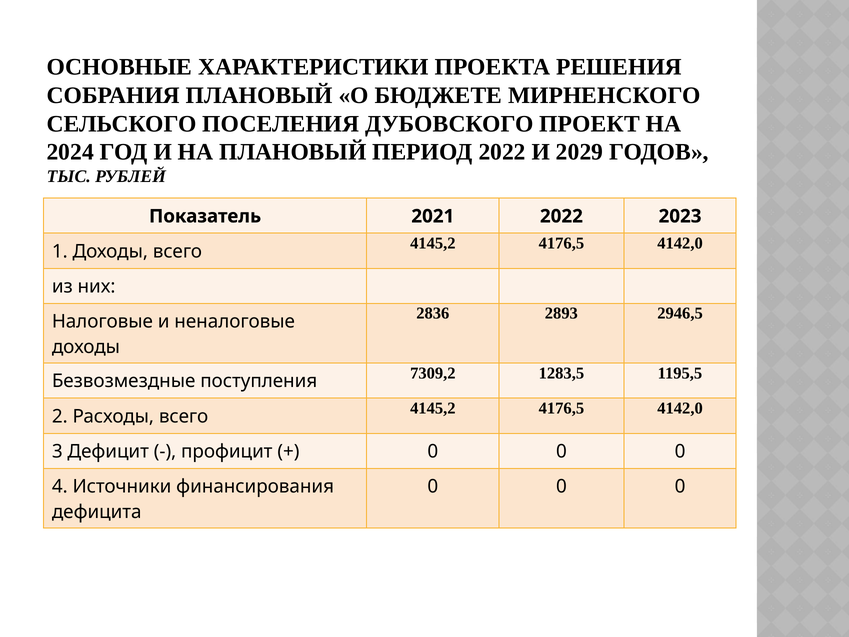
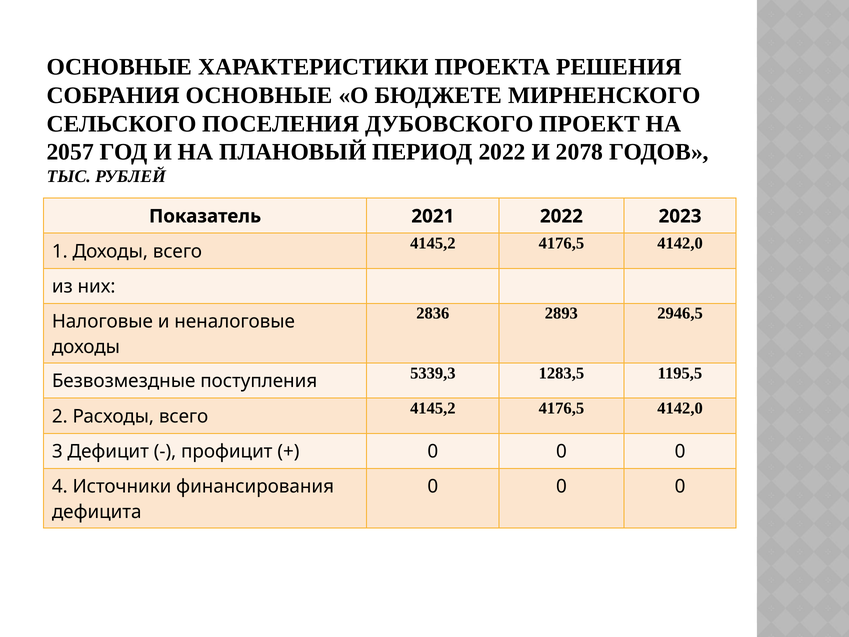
СОБРАНИЯ ПЛАНОВЫЙ: ПЛАНОВЫЙ -> ОСНОВНЫЕ (259, 95)
2024: 2024 -> 2057 (70, 152)
2029: 2029 -> 2078 (580, 152)
7309,2: 7309,2 -> 5339,3 (433, 373)
